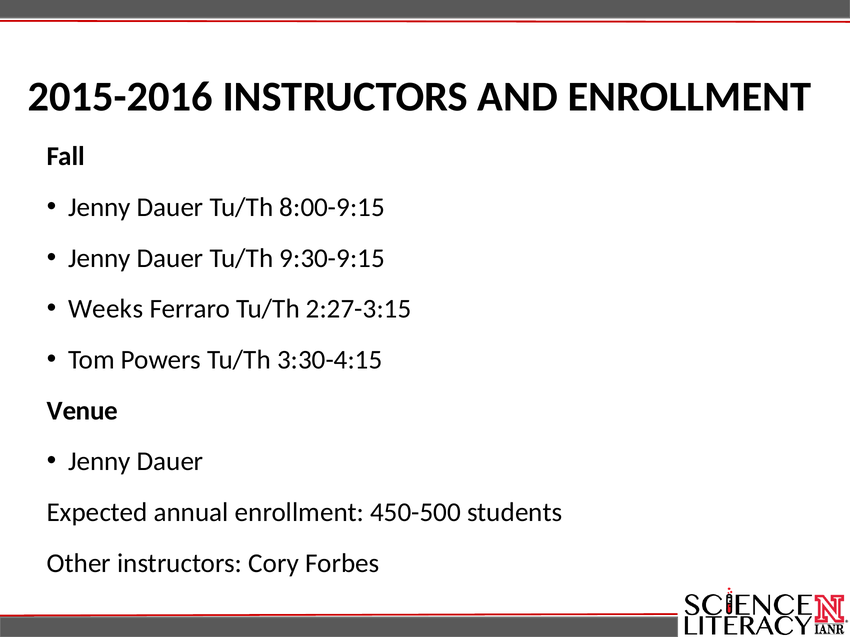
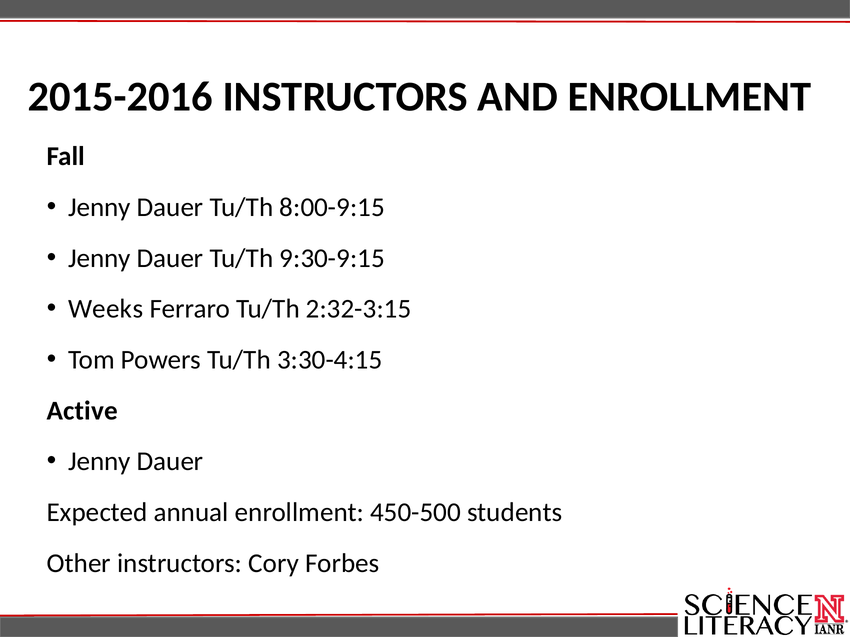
2:27-3:15: 2:27-3:15 -> 2:32-3:15 (359, 309)
Venue: Venue -> Active (82, 411)
